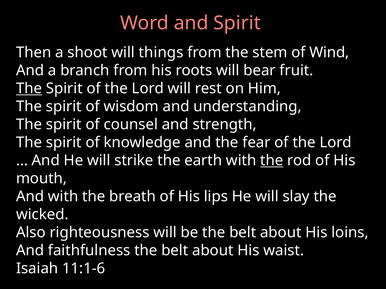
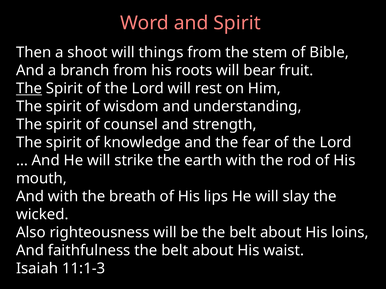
Wind: Wind -> Bible (329, 53)
the underline: present -> none (272, 161)
11:1-6: 11:1-6 -> 11:1-3 (84, 269)
